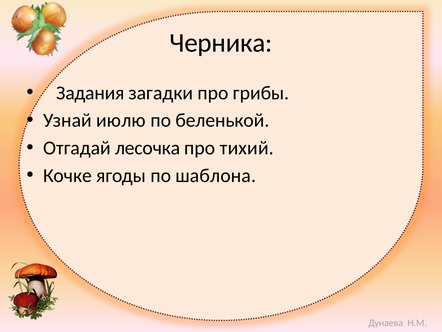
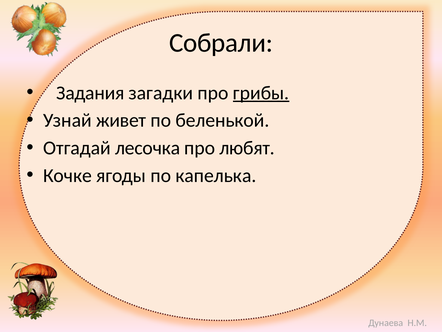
Черника: Черника -> Собрали (221, 43)
грибы underline: none -> present (261, 93)
июлю: июлю -> живет (121, 120)
тихий: тихий -> любят (247, 148)
шаблона: шаблона -> капелька (216, 175)
